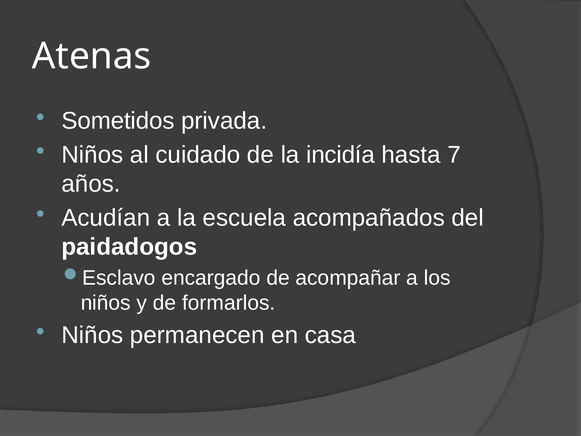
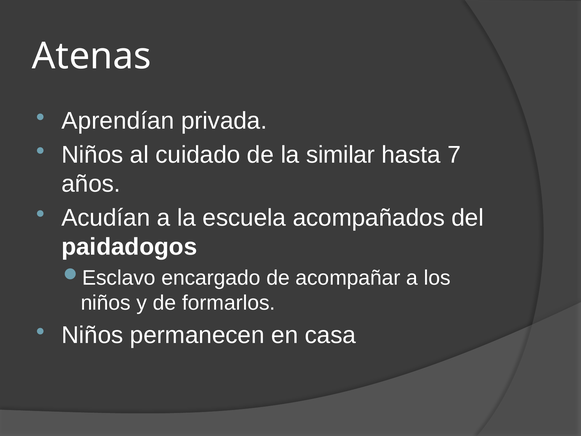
Sometidos: Sometidos -> Aprendían (118, 121)
incidía: incidía -> similar (341, 155)
